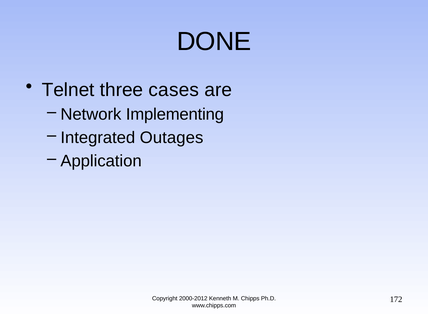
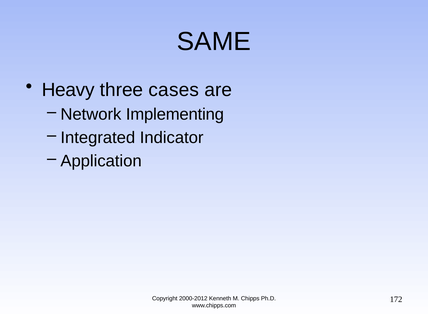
DONE: DONE -> SAME (214, 41)
Telnet: Telnet -> Heavy (68, 90)
Outages: Outages -> Indicator (172, 138)
